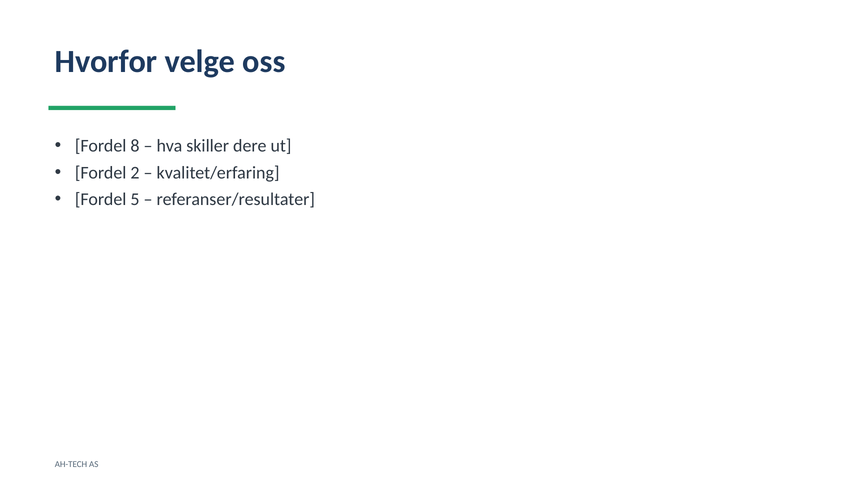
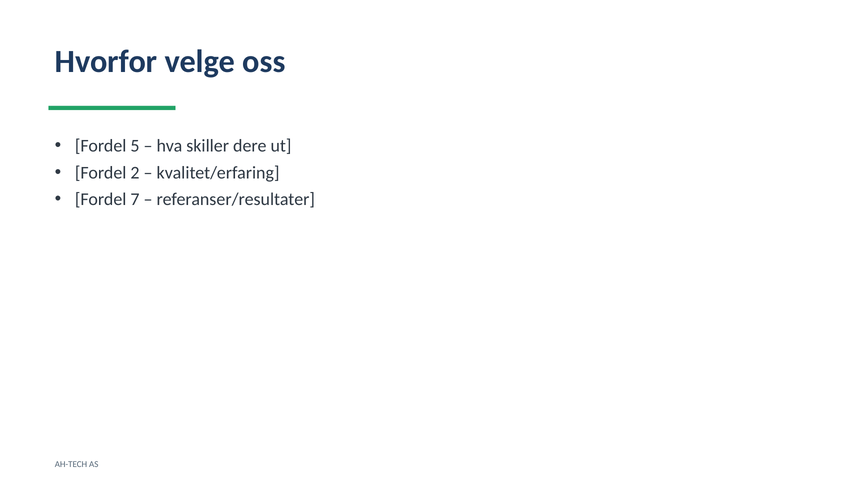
8: 8 -> 5 (135, 146)
5: 5 -> 7 (135, 200)
